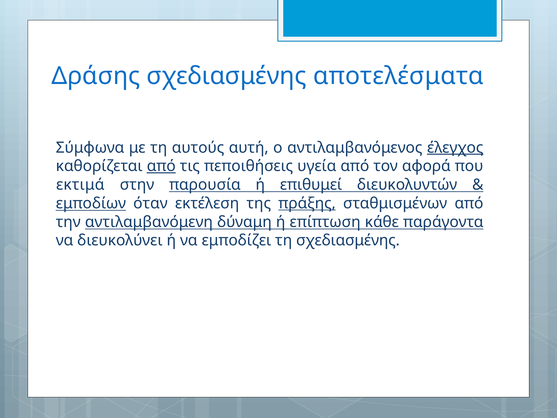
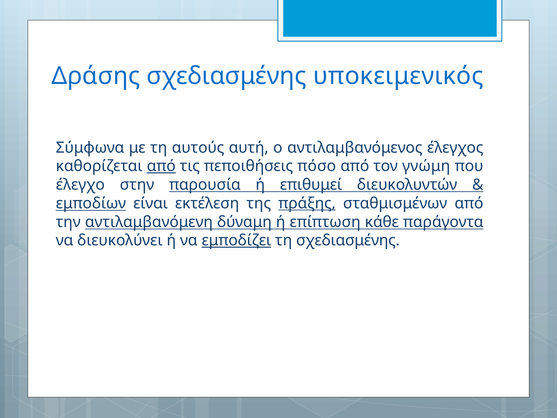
αποτελέσματα: αποτελέσματα -> υποκειμενικός (398, 76)
έλεγχος underline: present -> none (455, 147)
υγεία: υγεία -> πόσο (317, 166)
αφορά: αφορά -> γνώμη (426, 166)
εκτιμά: εκτιμά -> έλεγχο (80, 185)
όταν: όταν -> είναι (151, 203)
εμποδίζει underline: none -> present (236, 240)
